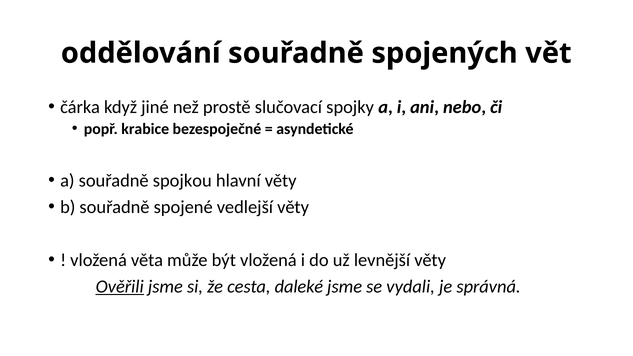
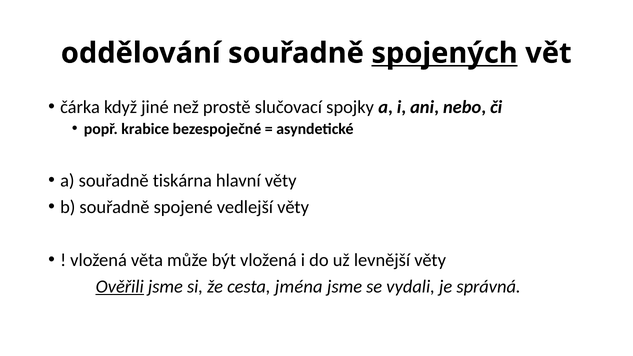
spojených underline: none -> present (445, 53)
spojkou: spojkou -> tiskárna (182, 180)
daleké: daleké -> jména (299, 287)
